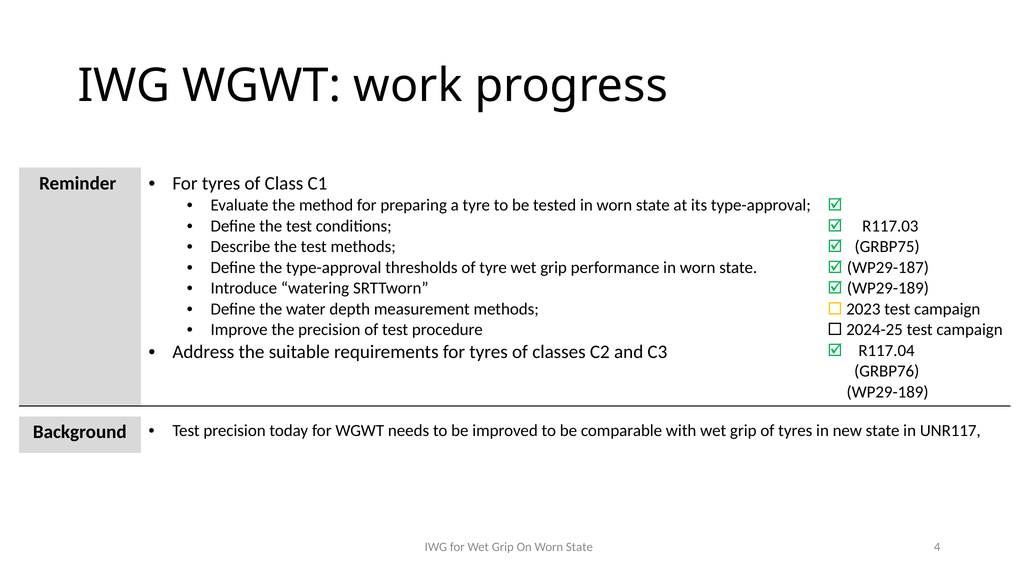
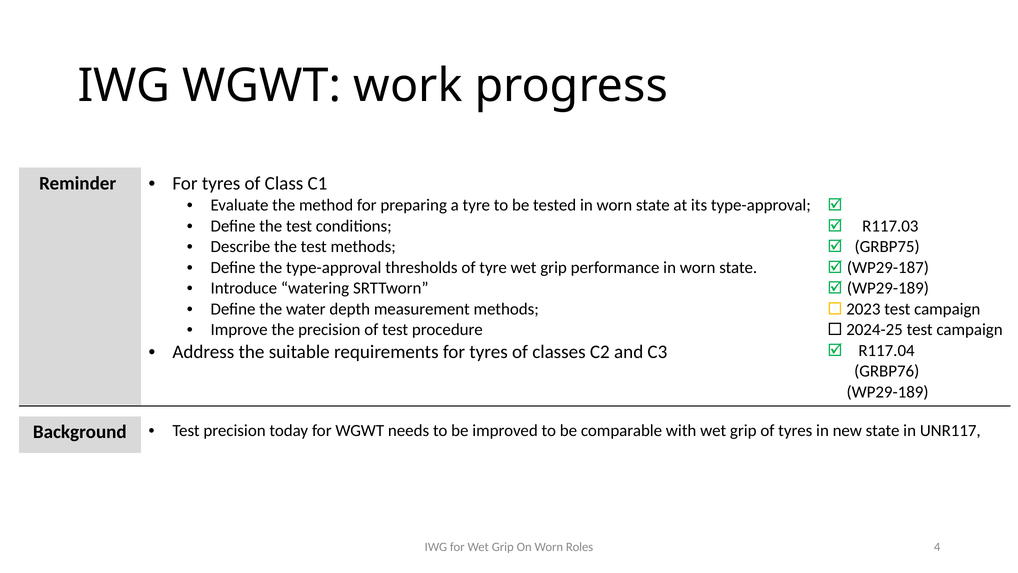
On Worn State: State -> Roles (580, 547)
